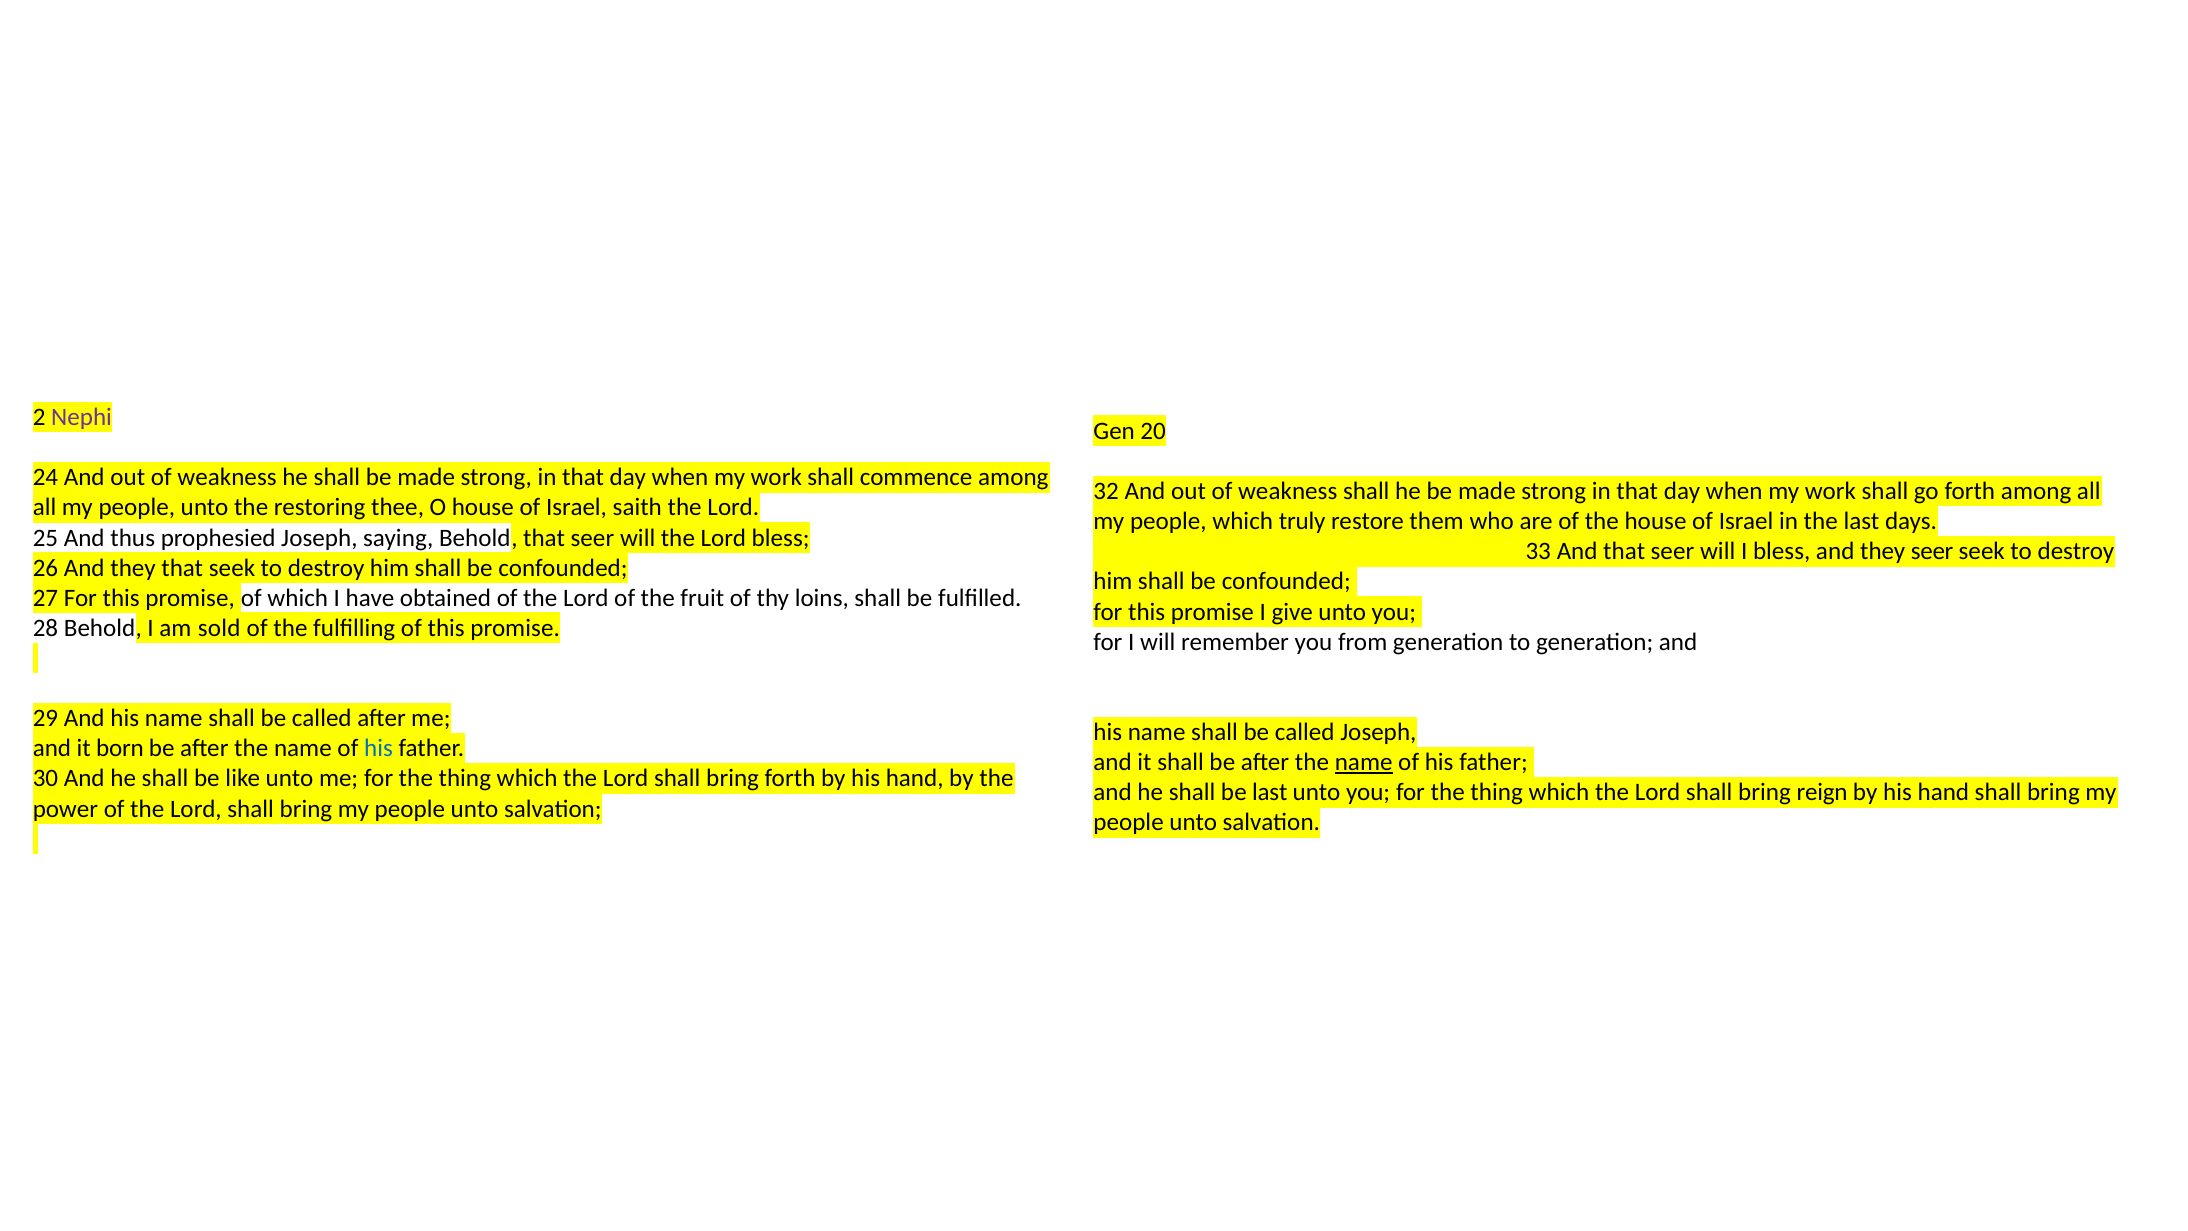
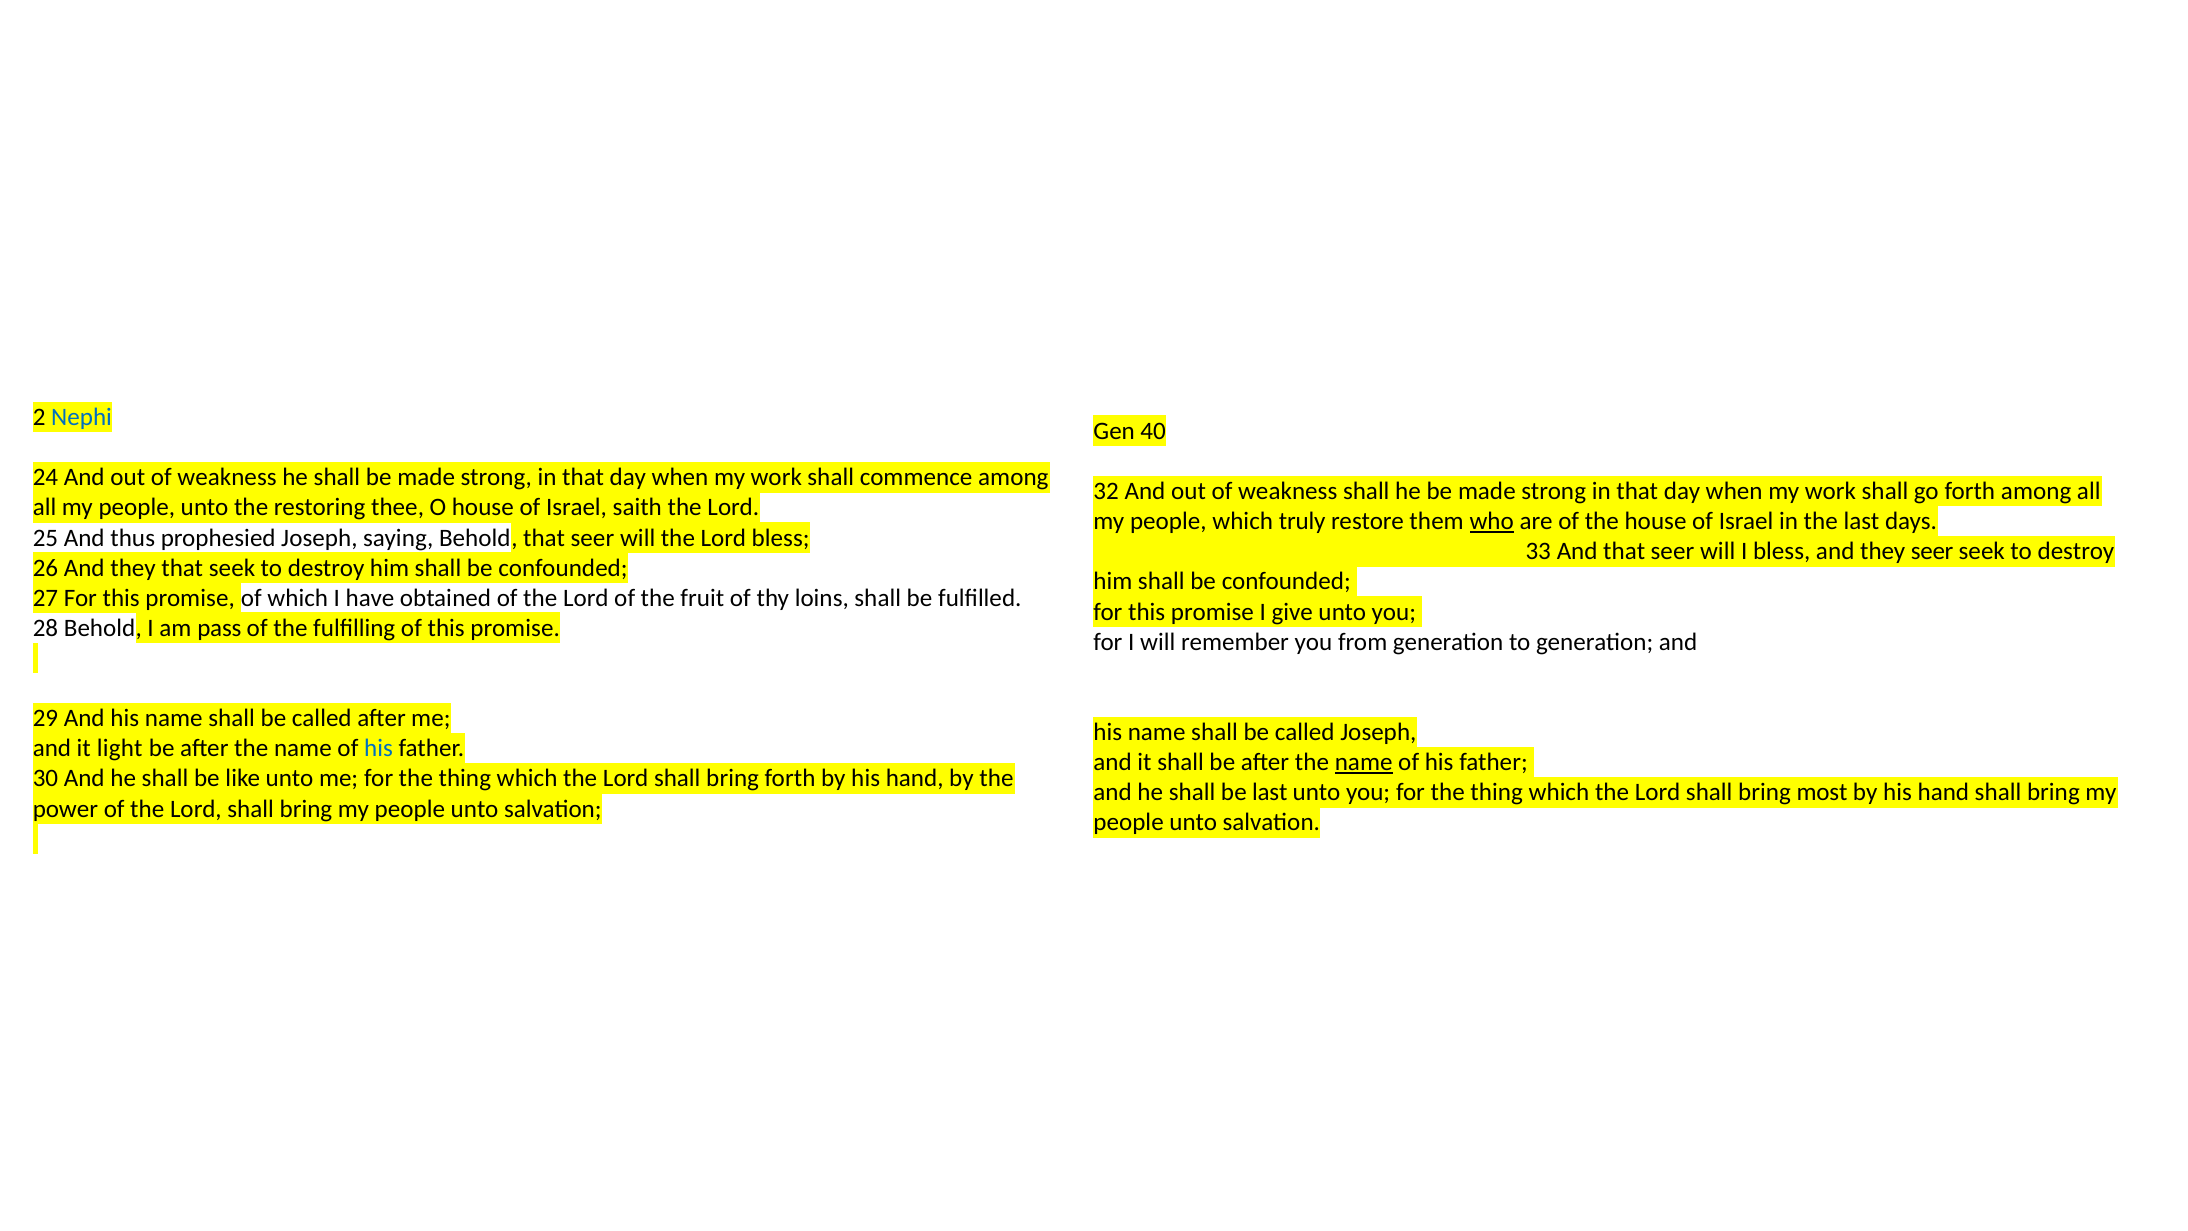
Nephi colour: purple -> blue (82, 417)
20: 20 -> 40 (1153, 431)
who underline: none -> present (1492, 521)
sold: sold -> pass (219, 628)
born: born -> light (120, 748)
reign: reign -> most (1822, 792)
